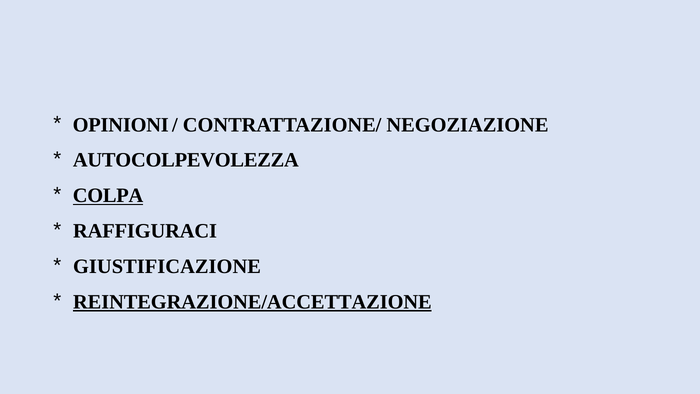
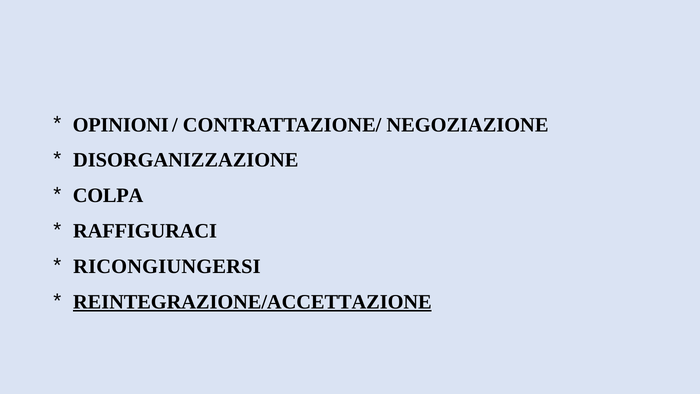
AUTOCOLPEVOLEZZA: AUTOCOLPEVOLEZZA -> DISORGANIZZAZIONE (186, 160)
COLPA underline: present -> none (108, 196)
GIUSTIFICAZIONE: GIUSTIFICAZIONE -> RICONGIUNGERSI (167, 266)
